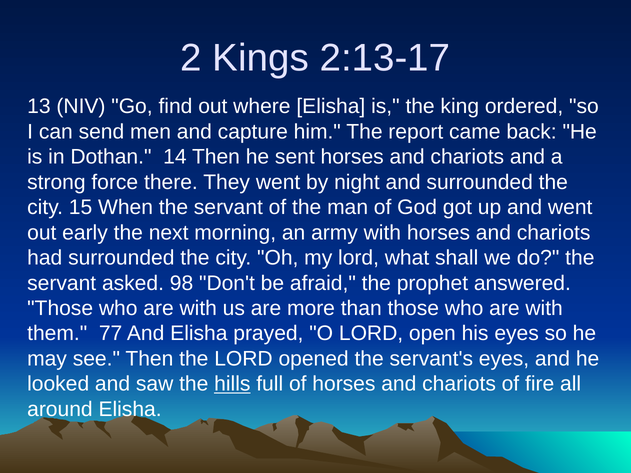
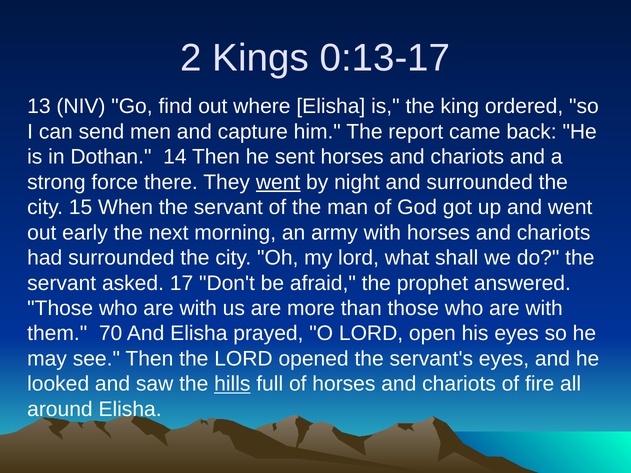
2:13-17: 2:13-17 -> 0:13-17 (385, 58)
went underline: none -> present (278, 182)
98: 98 -> 17 (182, 283)
77: 77 -> 70 (111, 334)
